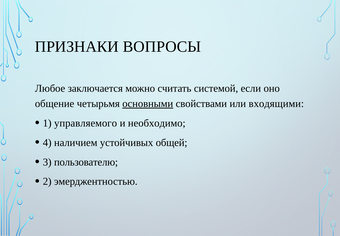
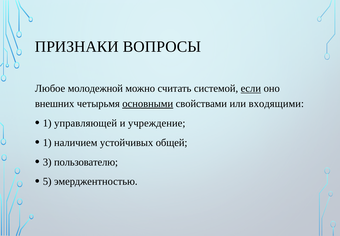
заключается: заключается -> молодежной (95, 88)
если underline: none -> present (251, 88)
общение: общение -> внешних (55, 103)
управляемого: управляемого -> управляющей (86, 123)
необходимо: необходимо -> учреждение (157, 123)
4: 4 -> 1 (47, 142)
2: 2 -> 5 (47, 181)
